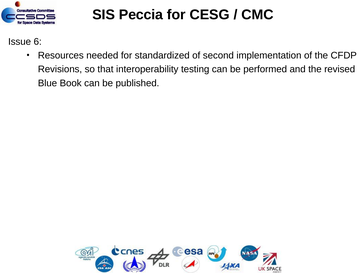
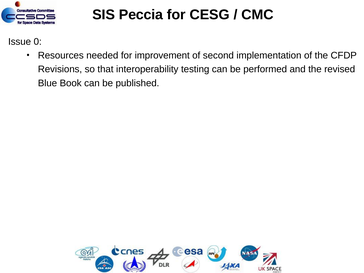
6: 6 -> 0 (38, 42)
standardized: standardized -> improvement (162, 56)
